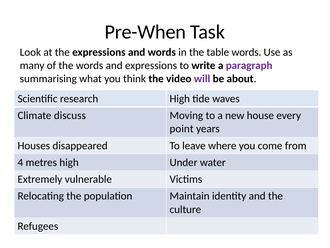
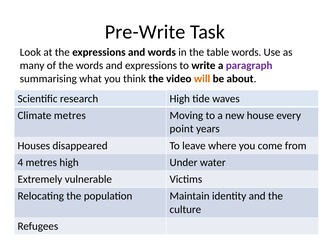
Pre-When: Pre-When -> Pre-Write (145, 32)
will colour: purple -> orange (202, 79)
Climate discuss: discuss -> metres (70, 115)
